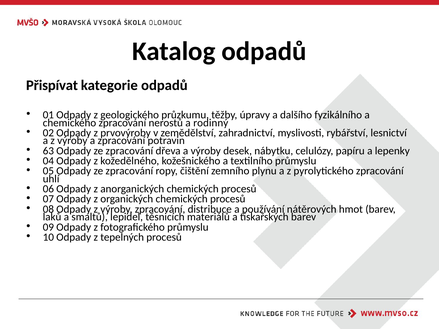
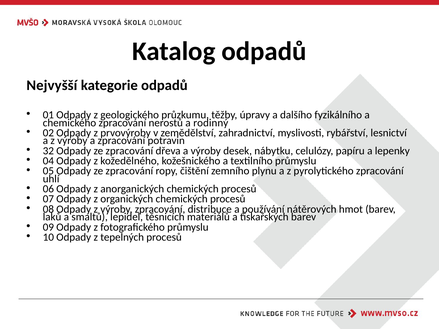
Přispívat: Přispívat -> Nejvyšší (52, 85)
63: 63 -> 32 (48, 151)
